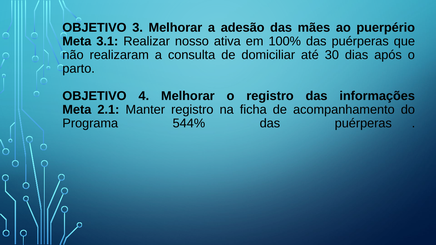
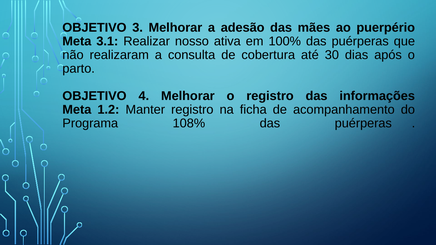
domiciliar: domiciliar -> cobertura (268, 55)
2.1: 2.1 -> 1.2 (108, 110)
544%: 544% -> 108% (189, 123)
